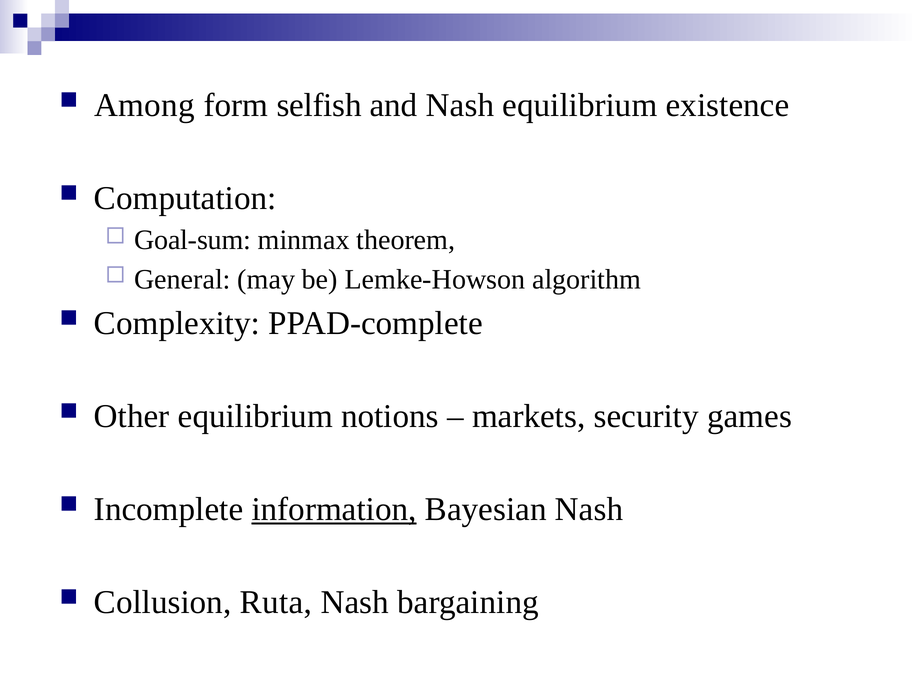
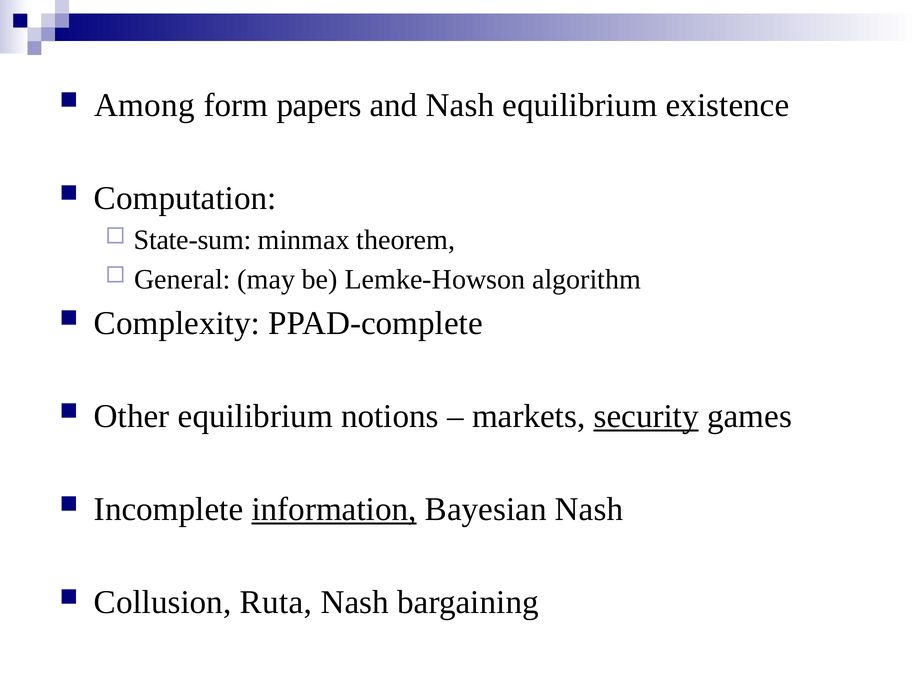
selfish: selfish -> papers (319, 105)
Goal-sum: Goal-sum -> State-sum (193, 240)
security underline: none -> present (646, 416)
